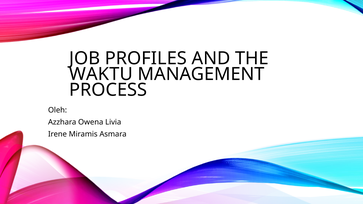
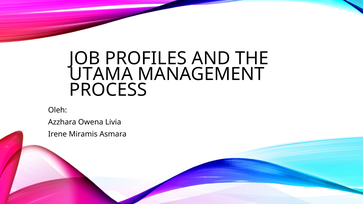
WAKTU: WAKTU -> UTAMA (101, 74)
